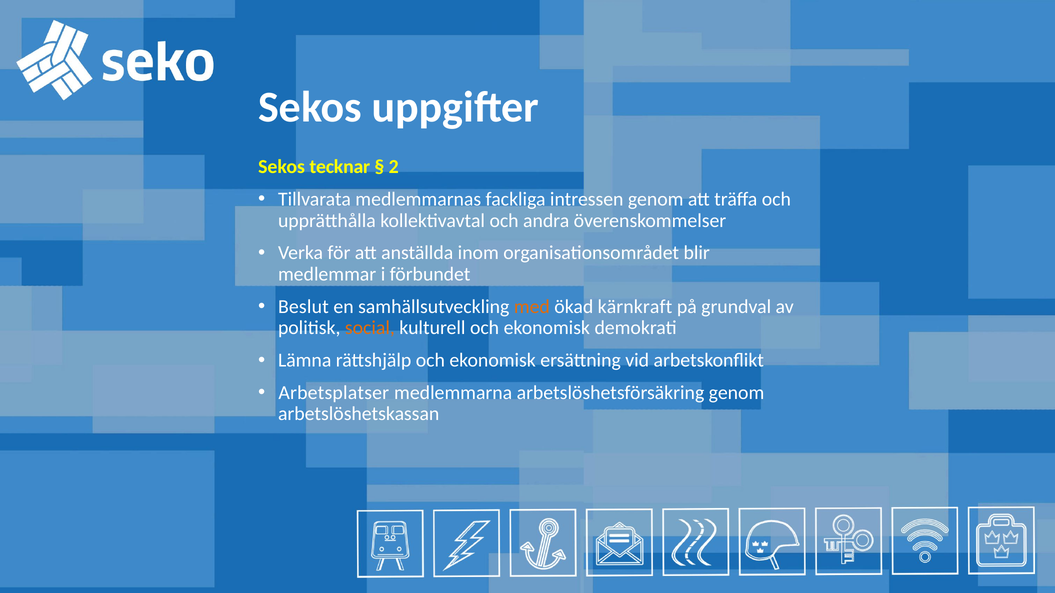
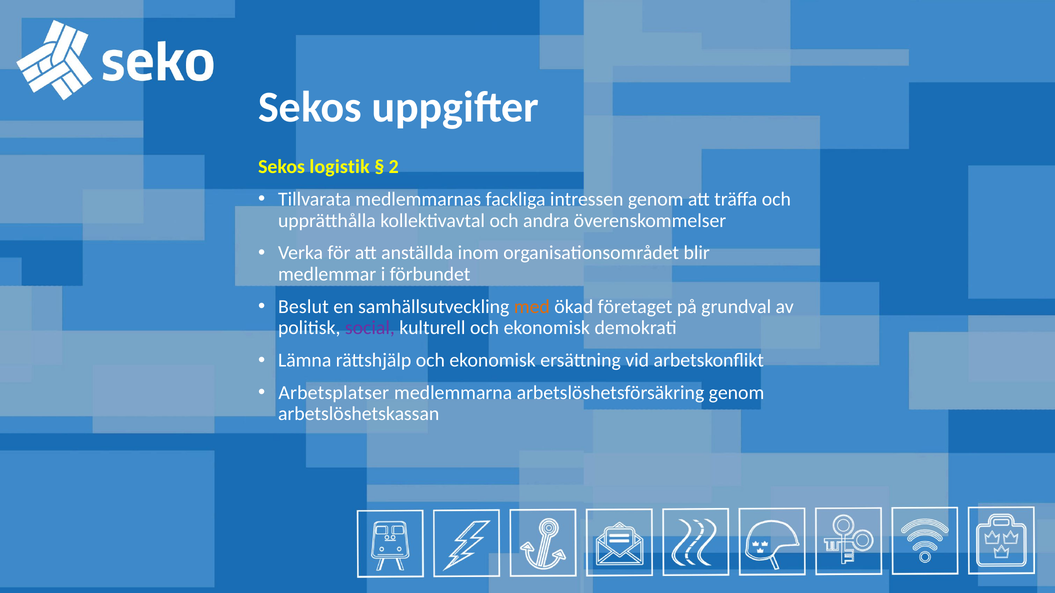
tecknar: tecknar -> logistik (340, 167)
kärnkraft: kärnkraft -> företaget (635, 307)
social colour: orange -> purple (370, 328)
